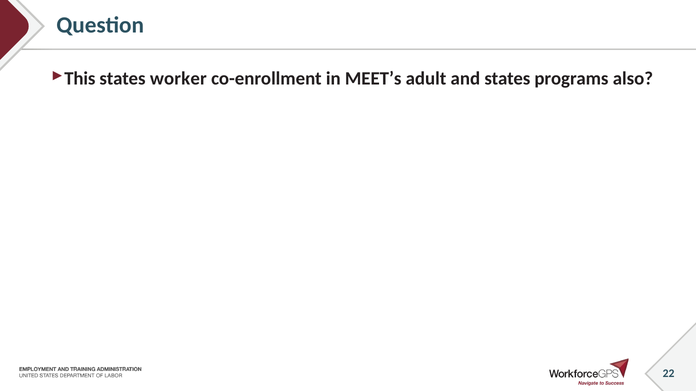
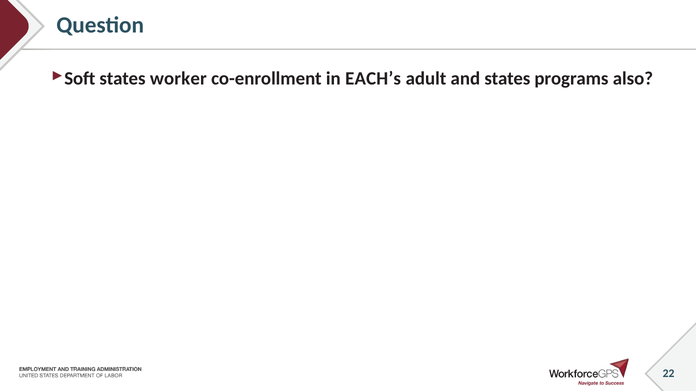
This: This -> Soft (80, 79)
MEET’s: MEET’s -> EACH’s (373, 79)
